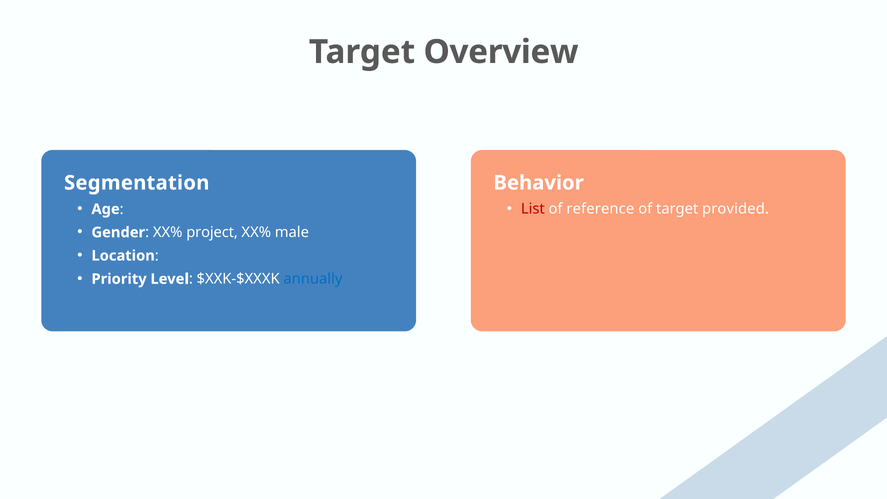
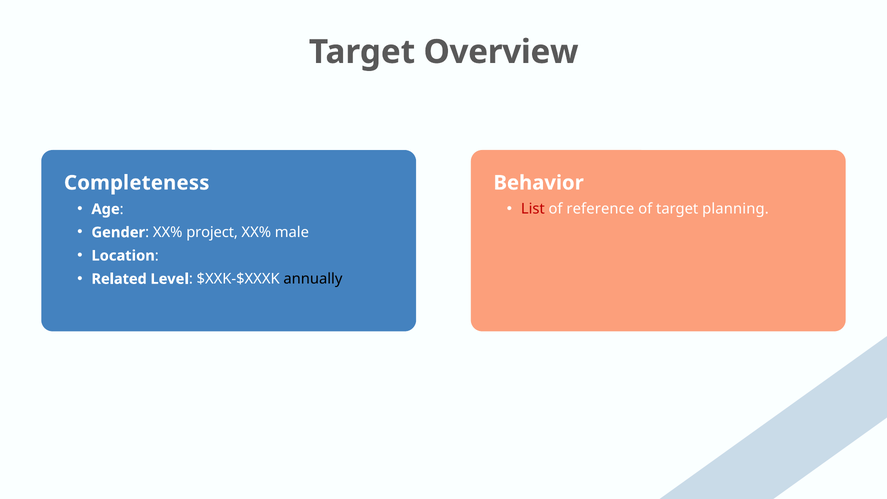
Segmentation: Segmentation -> Completeness (137, 183)
provided: provided -> planning (735, 209)
Priority: Priority -> Related (119, 279)
annually colour: blue -> black (313, 279)
